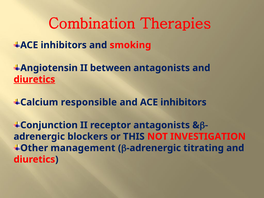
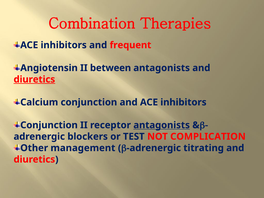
smoking: smoking -> frequent (130, 45)
Calcium responsible: responsible -> conjunction (89, 102)
antagonists underline: none -> present (162, 125)
THIS: THIS -> TEST (134, 137)
INVESTIGATION: INVESTIGATION -> COMPLICATION (208, 137)
